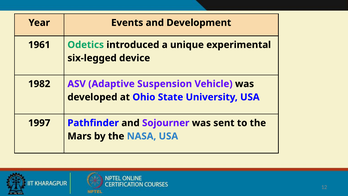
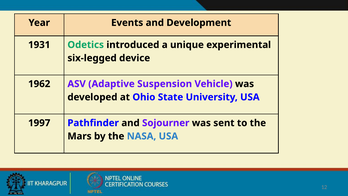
1961: 1961 -> 1931 (39, 45)
1982: 1982 -> 1962 (39, 84)
